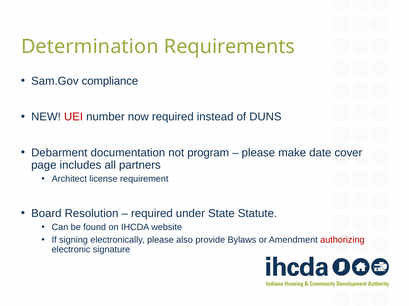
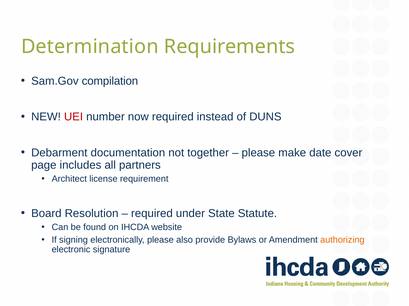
compliance: compliance -> compilation (110, 81)
program: program -> together (208, 153)
authorizing colour: red -> orange (342, 240)
